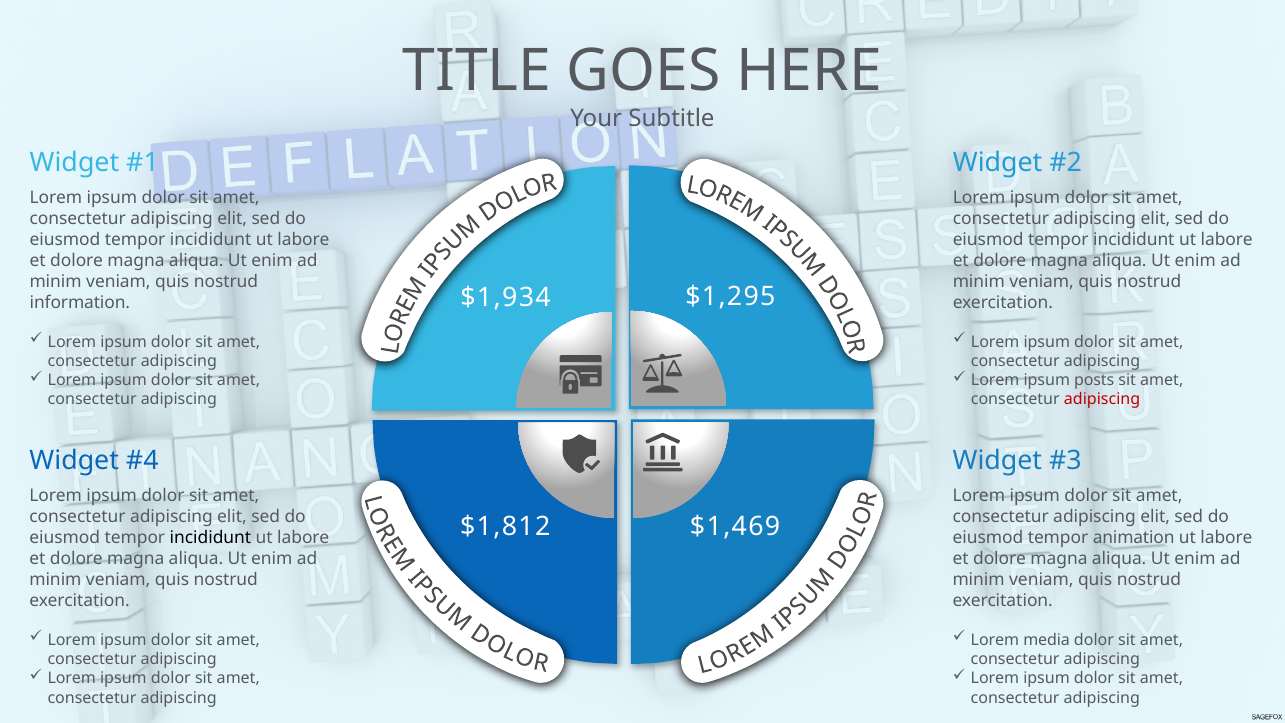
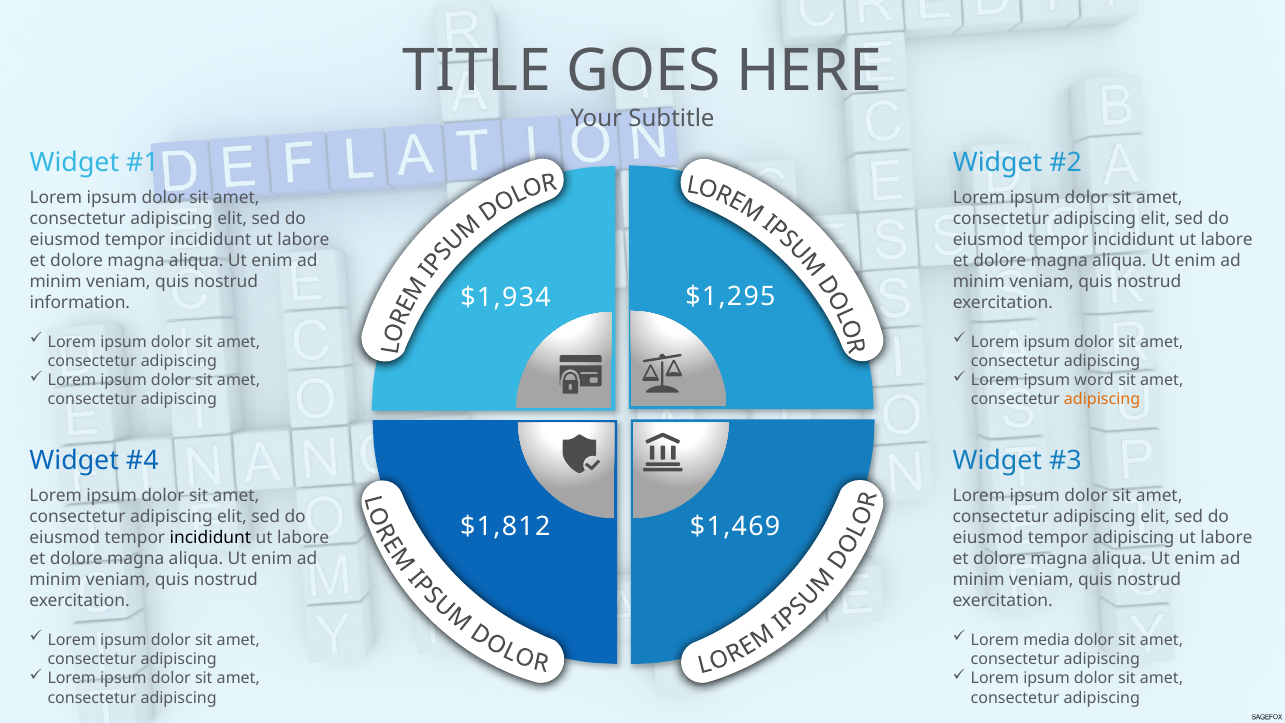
posts: posts -> word (1094, 380)
adipiscing colour: red -> orange (1102, 400)
tempor animation: animation -> adipiscing (1134, 538)
